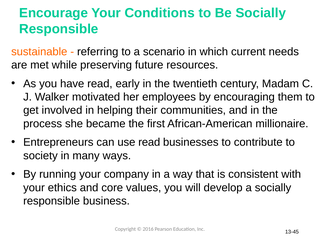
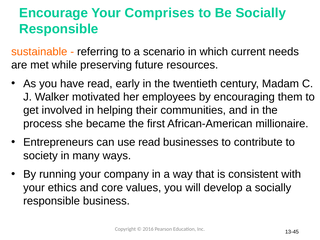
Conditions: Conditions -> Comprises (160, 13)
